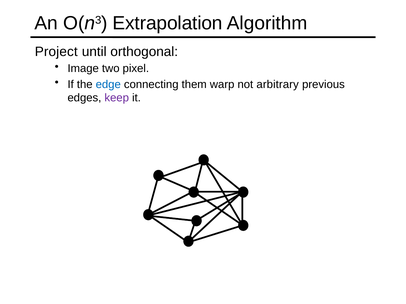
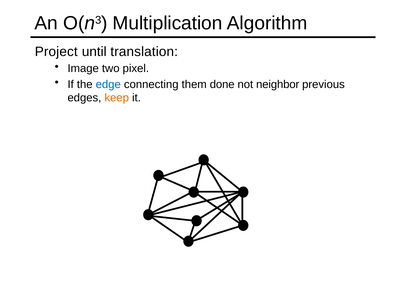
Extrapolation: Extrapolation -> Multiplication (168, 23)
orthogonal: orthogonal -> translation (144, 52)
warp: warp -> done (222, 84)
arbitrary: arbitrary -> neighbor (278, 84)
keep colour: purple -> orange (117, 98)
